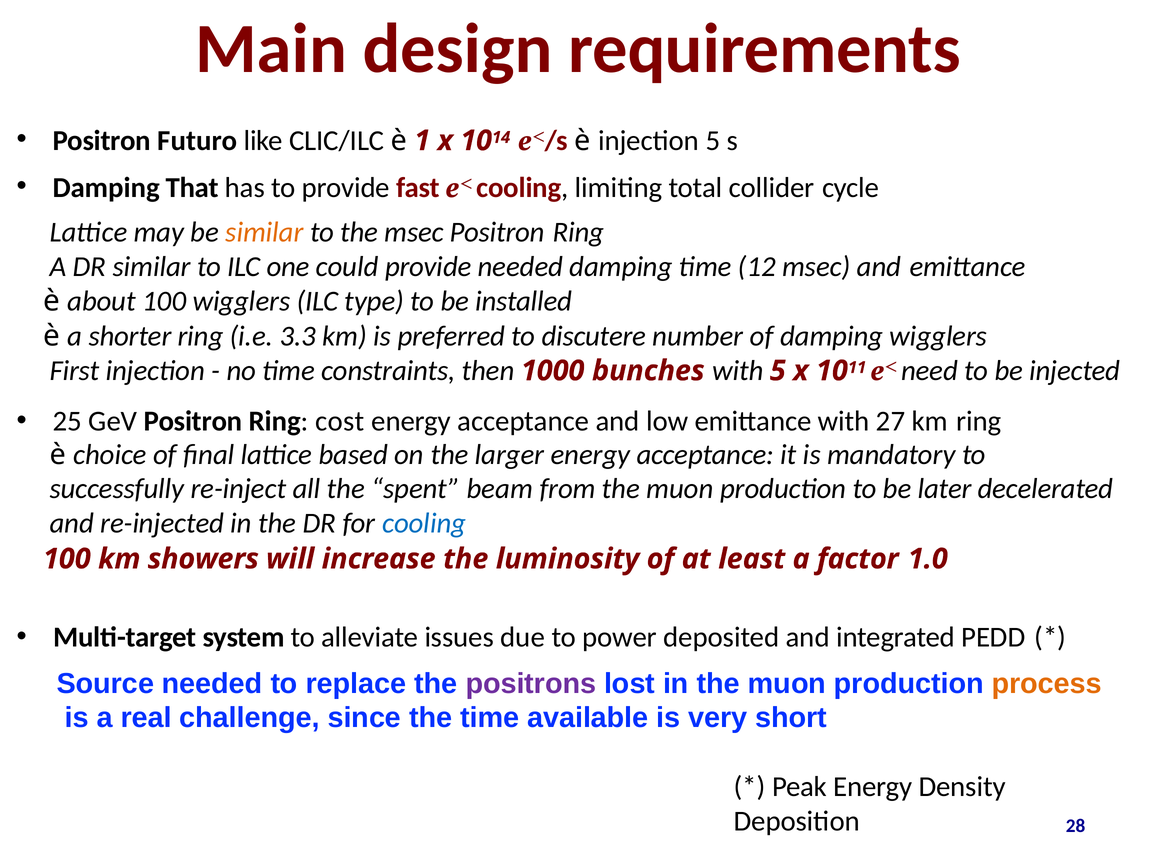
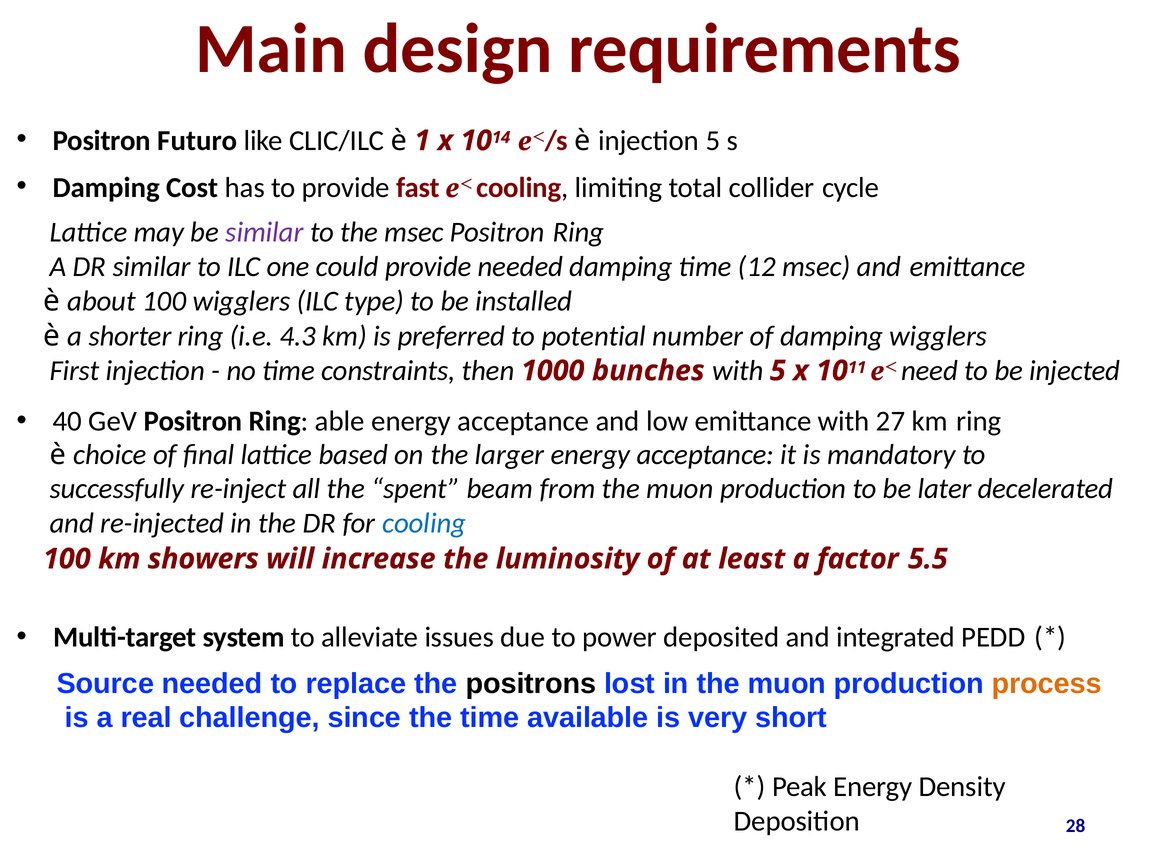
That: That -> Cost (192, 188)
similar colour: orange -> purple (264, 232)
3.3: 3.3 -> 4.3 (298, 337)
discutere: discutere -> potential (594, 337)
25: 25 -> 40 (67, 421)
cost: cost -> able (340, 421)
1.0: 1.0 -> 5.5 (928, 559)
positrons colour: purple -> black (531, 684)
